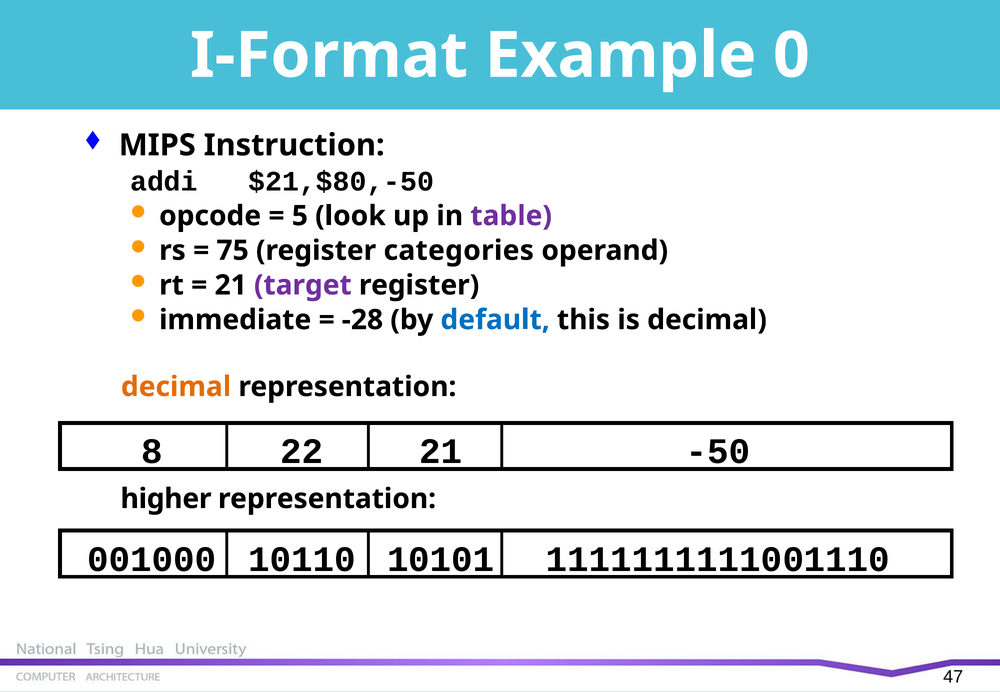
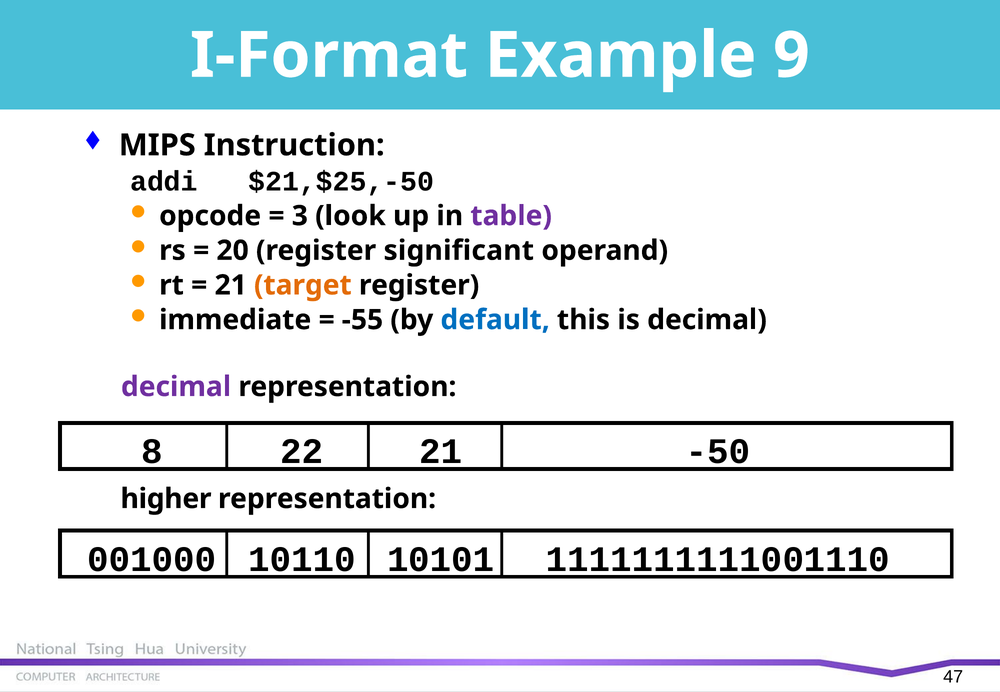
0: 0 -> 9 (791, 56)
$21,$80,-50: $21,$80,-50 -> $21,$25,-50 (341, 181)
5: 5 -> 3 (300, 216)
75: 75 -> 20 (233, 251)
categories: categories -> significant (459, 251)
target colour: purple -> orange (303, 285)
-28: -28 -> -55 (363, 320)
decimal colour: orange -> purple (176, 387)
